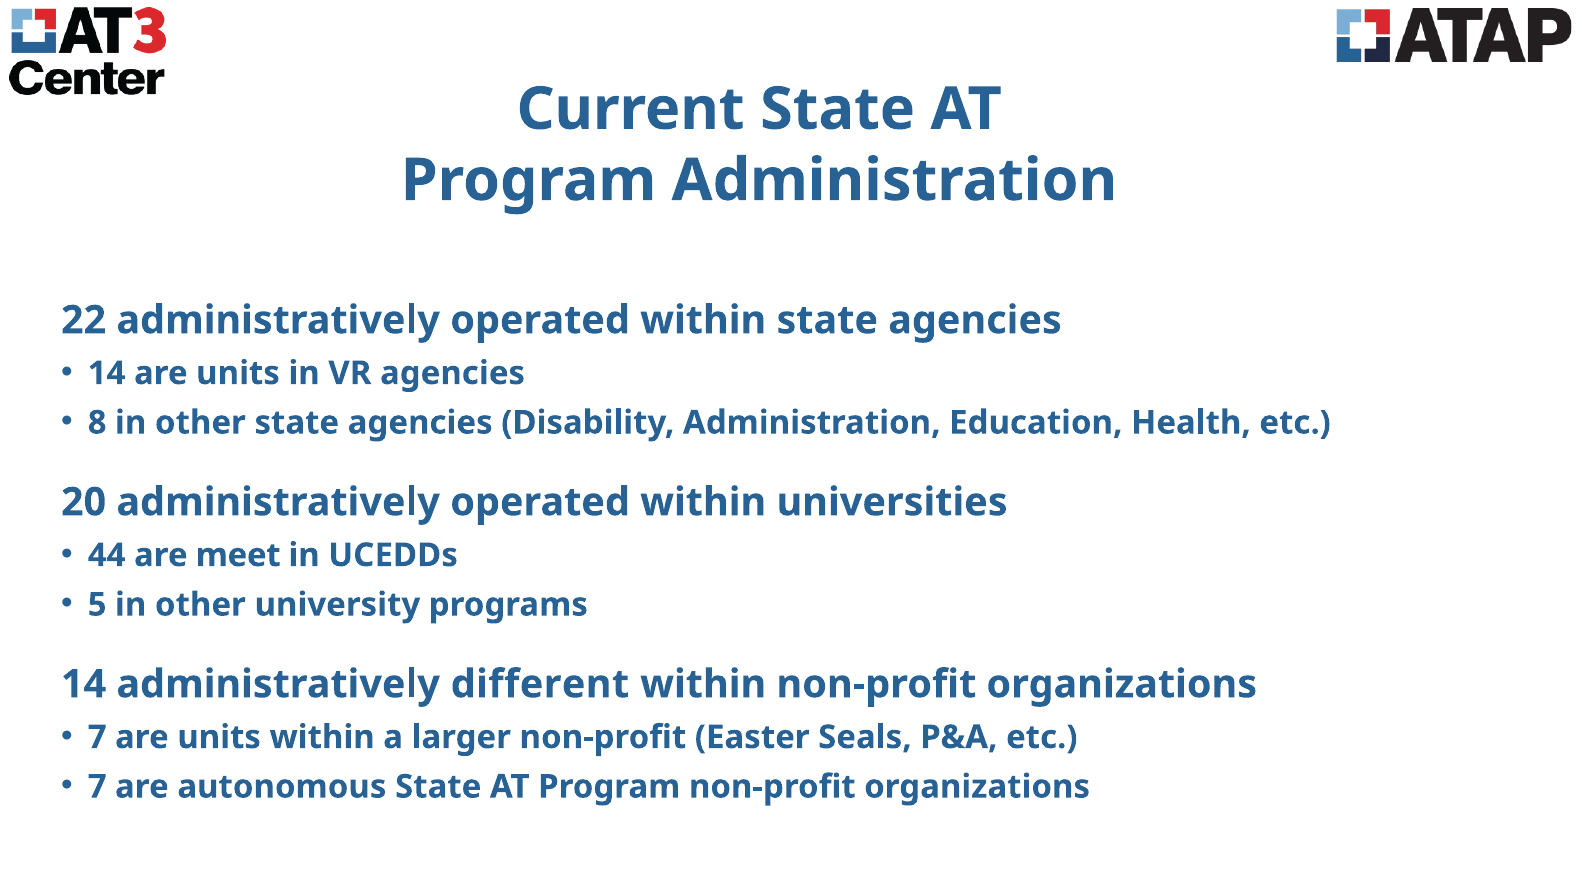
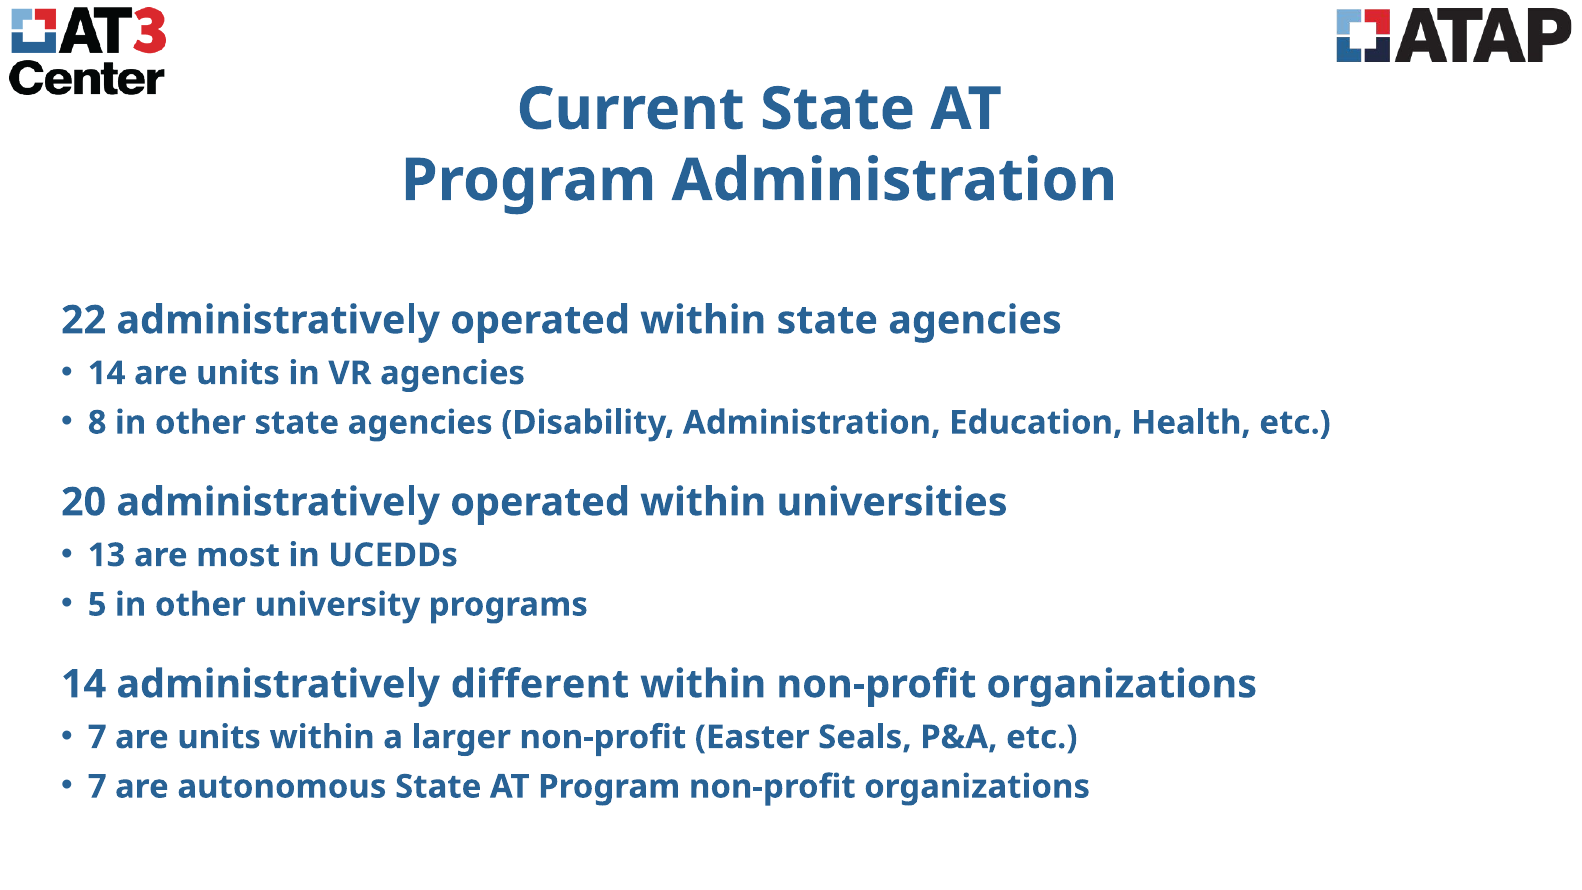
44: 44 -> 13 (107, 555)
meet: meet -> most (238, 555)
